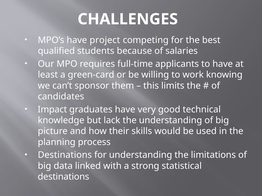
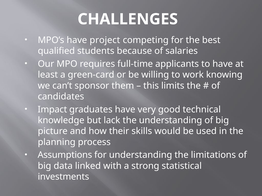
Destinations: Destinations -> Assumptions (65, 155)
destinations: destinations -> investments (63, 177)
